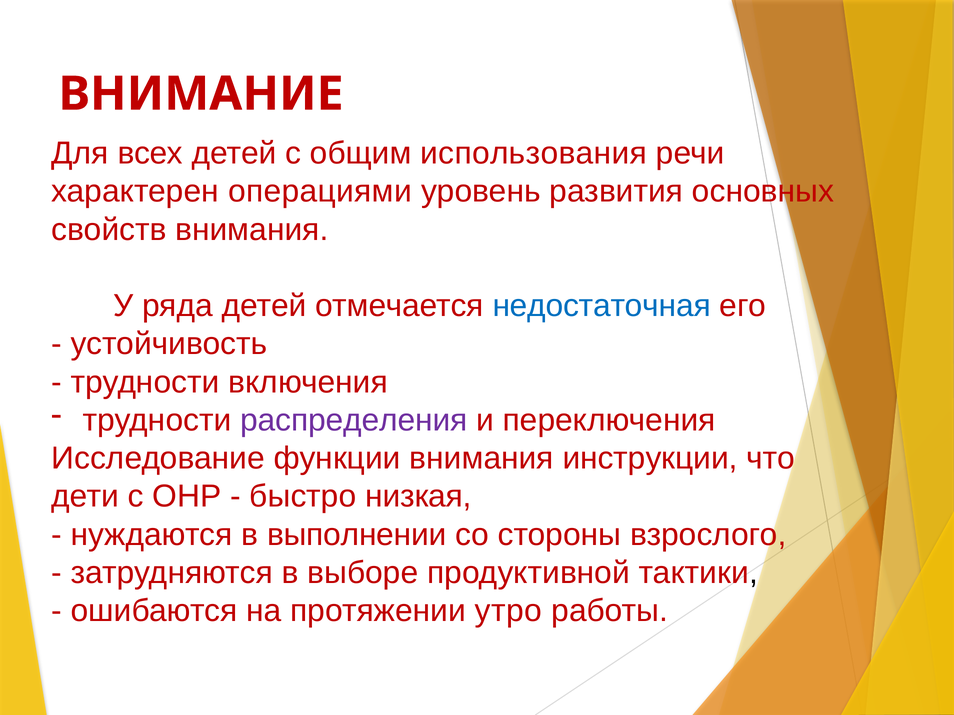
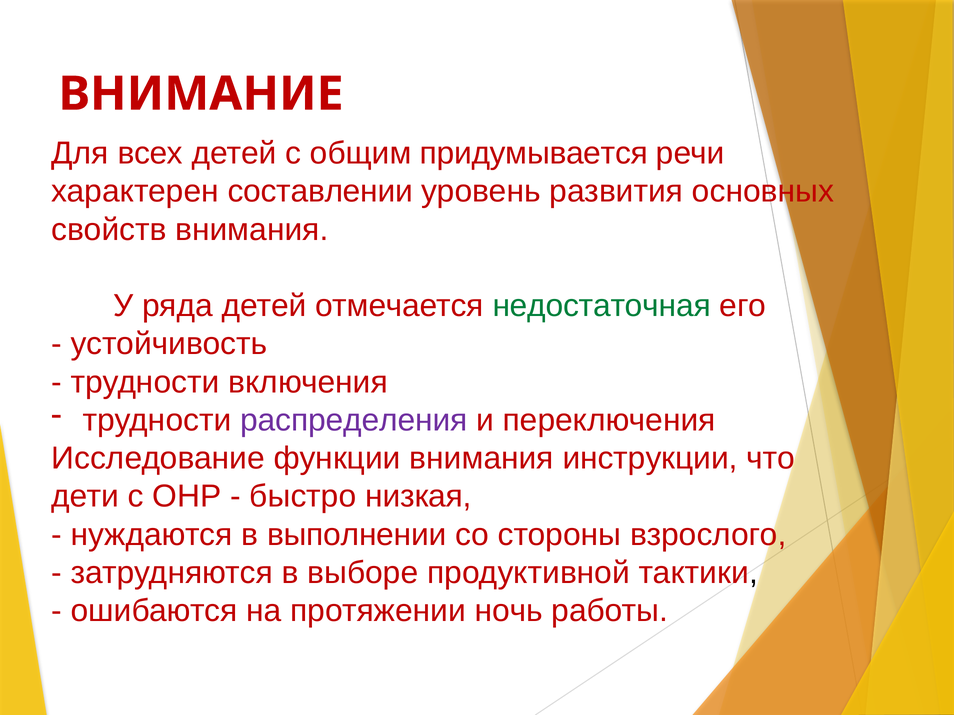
использования: использования -> придумывается (534, 153)
операциями: операциями -> составлении (320, 192)
недостаточная colour: blue -> green (602, 306)
утро: утро -> ночь (509, 611)
